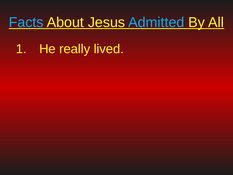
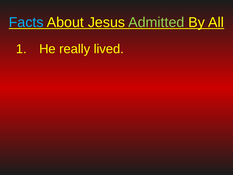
Admitted colour: light blue -> light green (156, 22)
